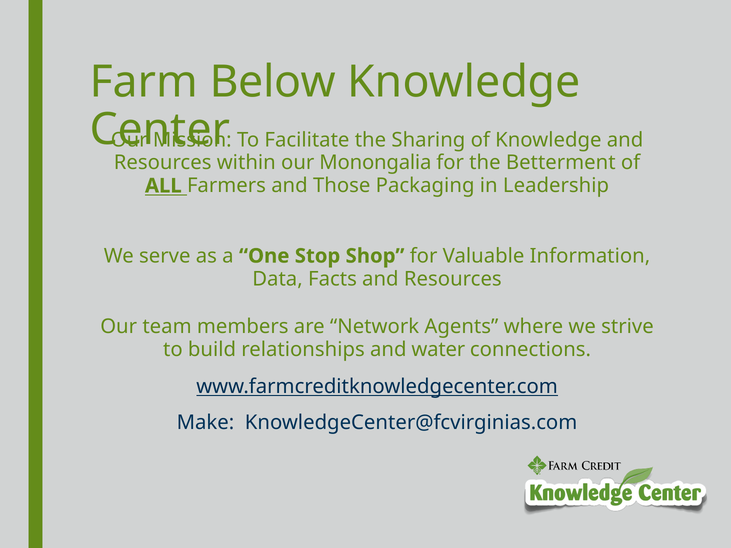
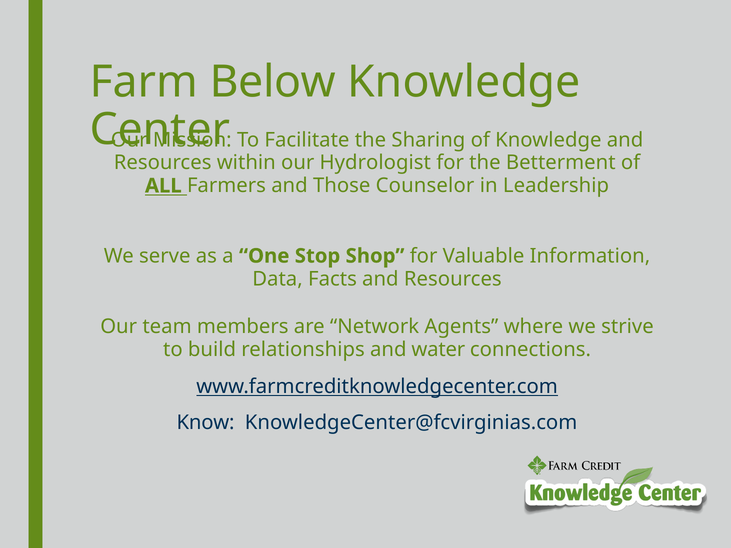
Monongalia: Monongalia -> Hydrologist (375, 163)
Packaging: Packaging -> Counselor (425, 186)
Make: Make -> Know (206, 423)
